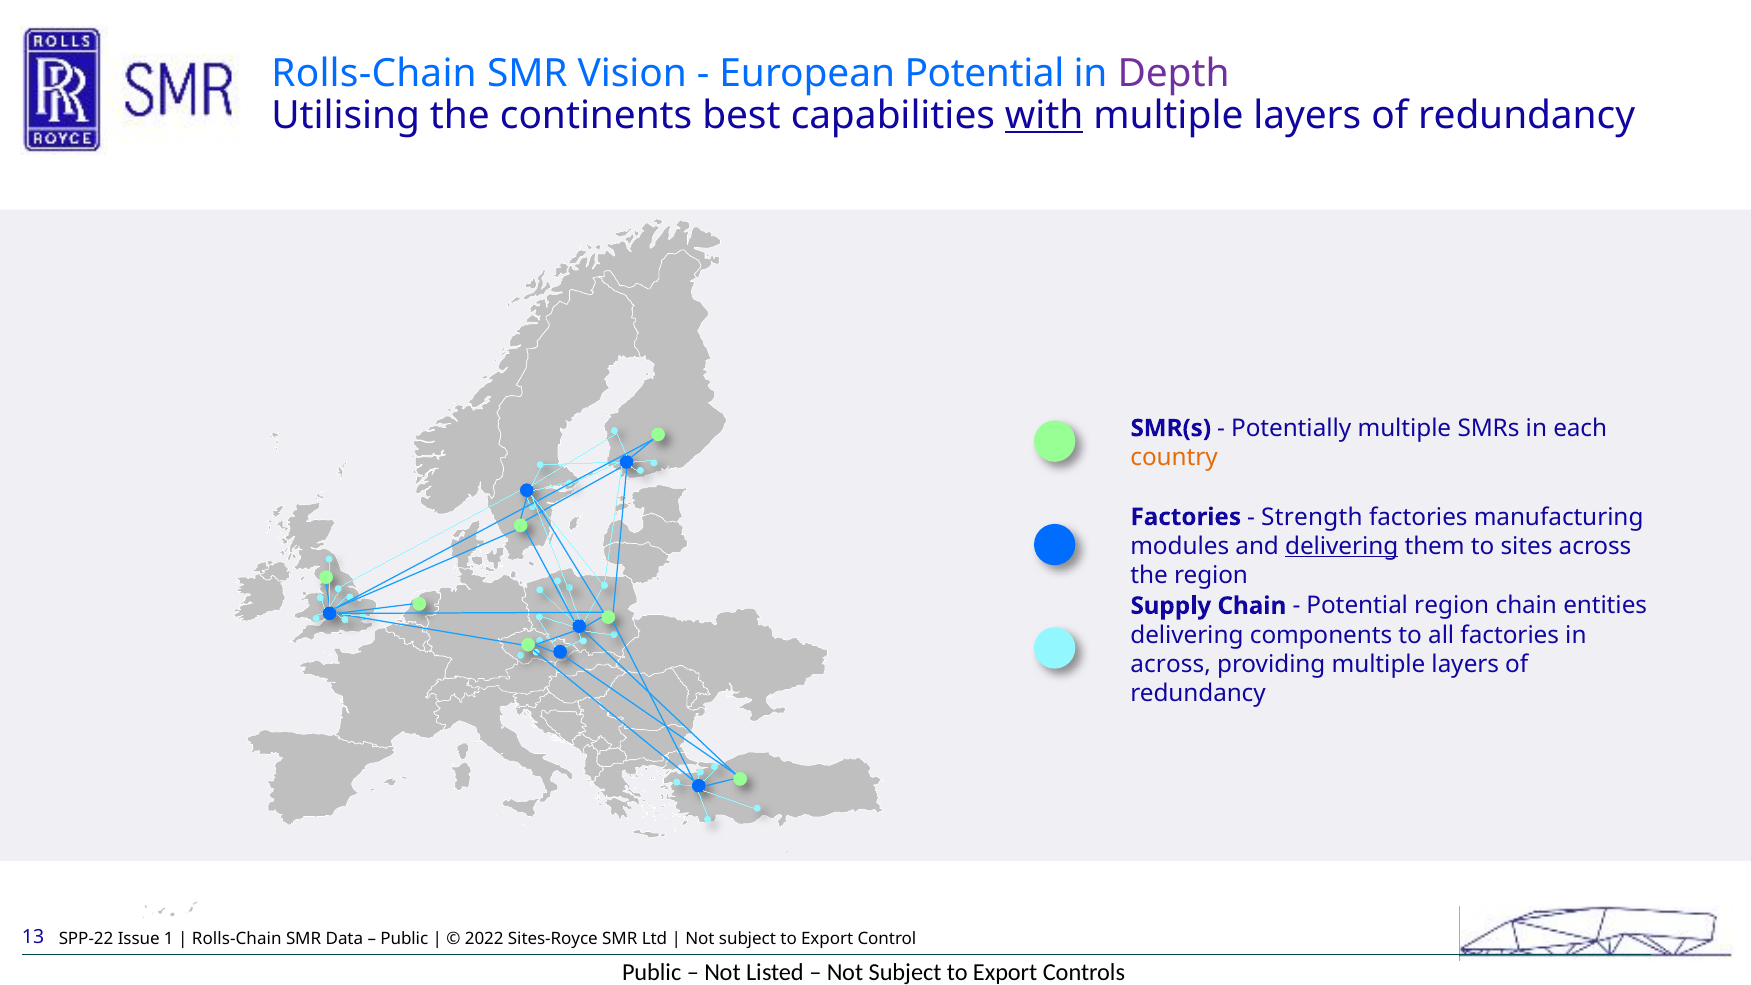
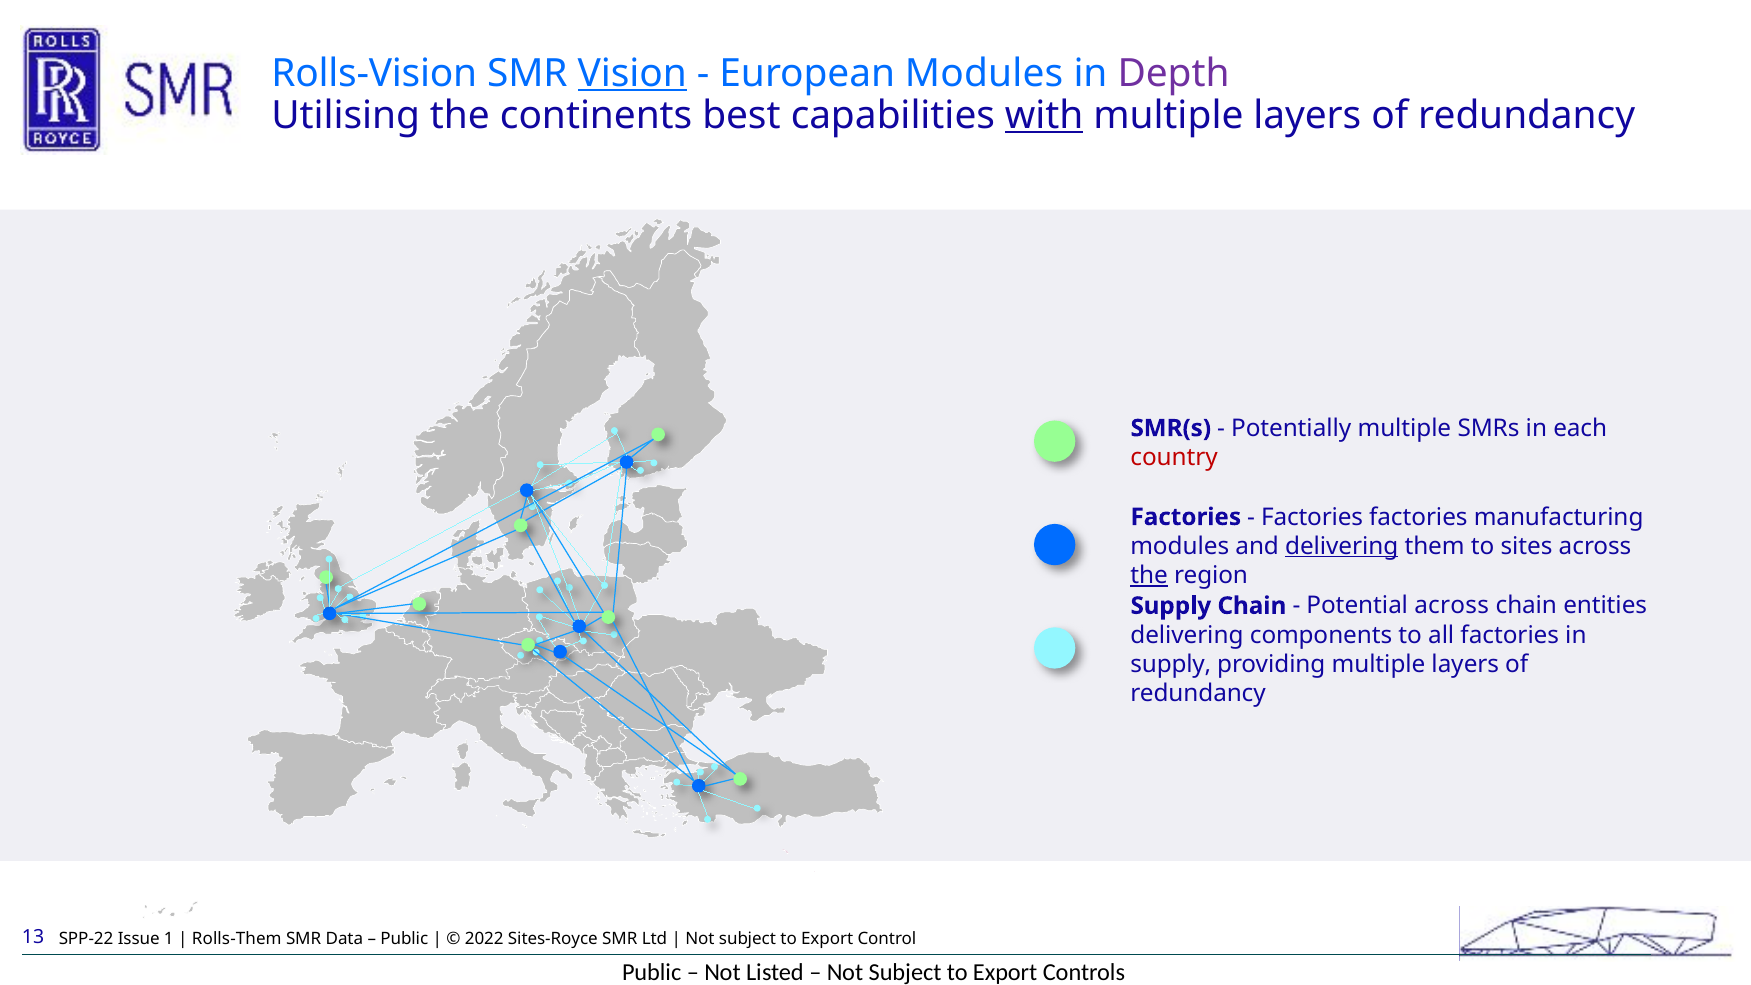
Rolls-Chain: Rolls-Chain -> Rolls-Vision (374, 73)
Vision underline: none -> present (632, 73)
European Potential: Potential -> Modules (984, 73)
country colour: orange -> red (1174, 457)
Strength: Strength -> Factories (1312, 517)
the underline: none -> present (1149, 575)
Potential region: region -> across (1452, 606)
across: across -> supply (1171, 664)
Rolls-Chain: Rolls-Chain -> Rolls-Them (237, 939)
